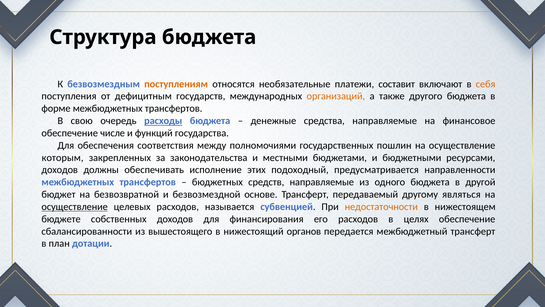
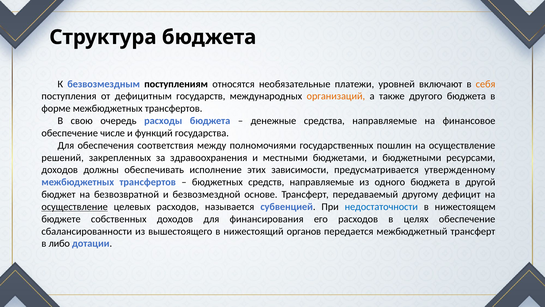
поступлениям colour: orange -> black (176, 84)
составит: составит -> уровней (397, 84)
расходы underline: present -> none (163, 121)
которым: которым -> решений (63, 157)
законодательства: законодательства -> здравоохранения (209, 157)
подоходный: подоходный -> зависимости (300, 170)
направленности: направленности -> утвержденному (460, 170)
являться: являться -> дефицит (461, 194)
недостаточности colour: orange -> blue (381, 206)
план: план -> либо (59, 243)
